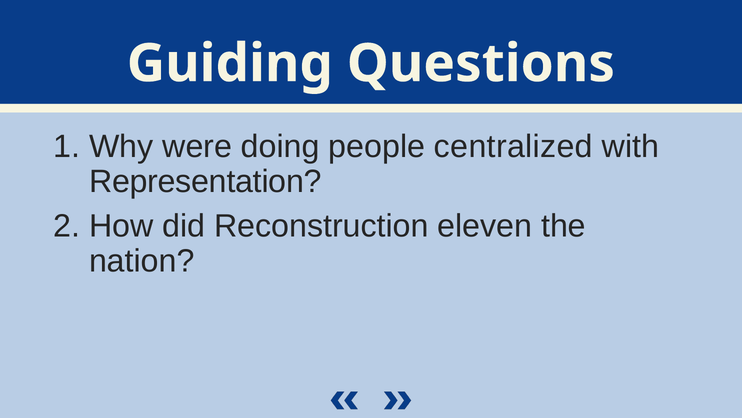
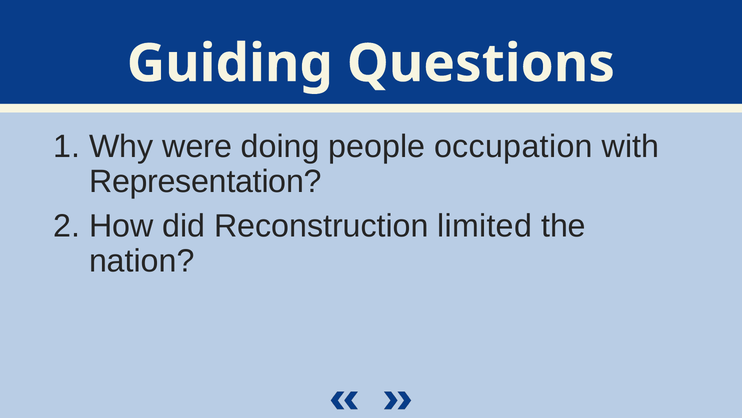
centralized: centralized -> occupation (513, 147)
eleven: eleven -> limited (485, 226)
